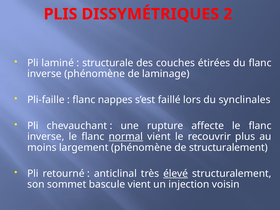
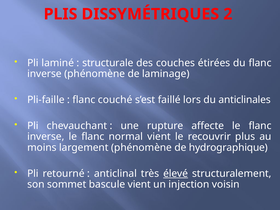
nappes: nappes -> couché (115, 100)
synclinales: synclinales -> anticlinales (245, 100)
normal underline: present -> none (126, 137)
de structuralement: structuralement -> hydrographique (228, 148)
